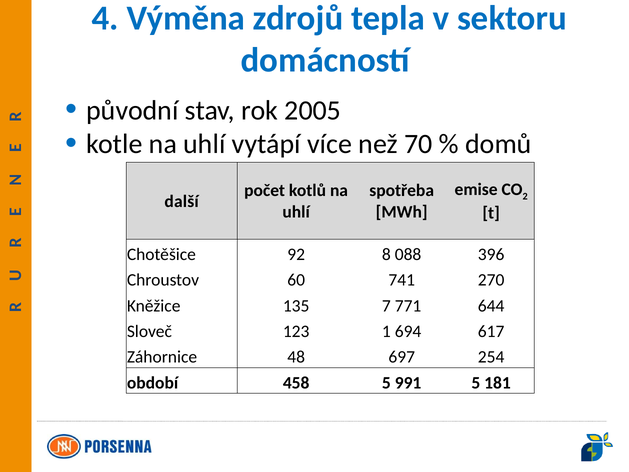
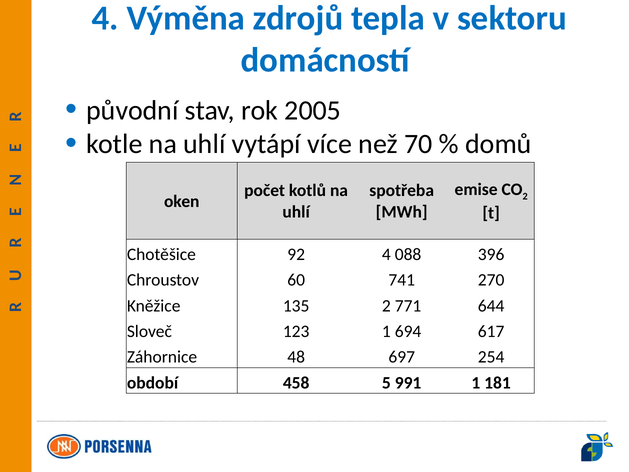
další: další -> oken (182, 201)
92 8: 8 -> 4 (386, 254)
135 7: 7 -> 2 (386, 306)
991 5: 5 -> 1 (476, 383)
